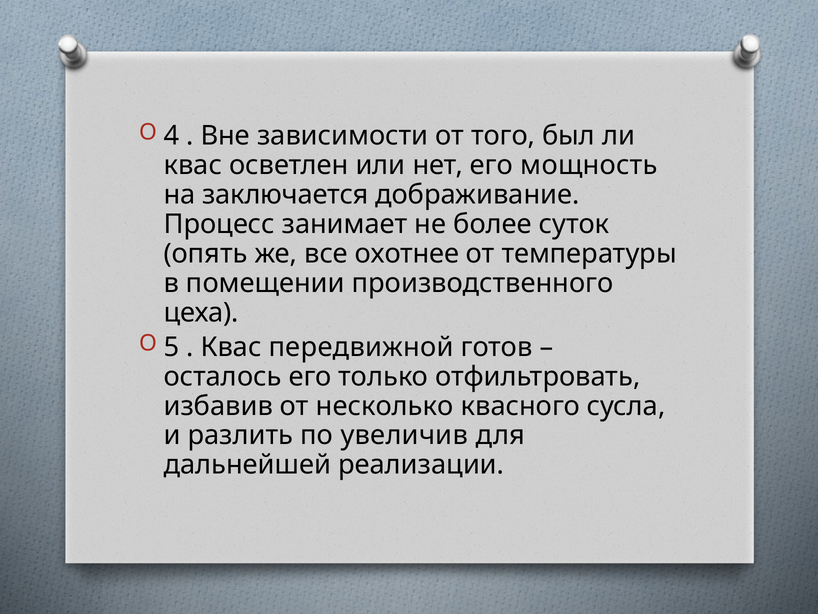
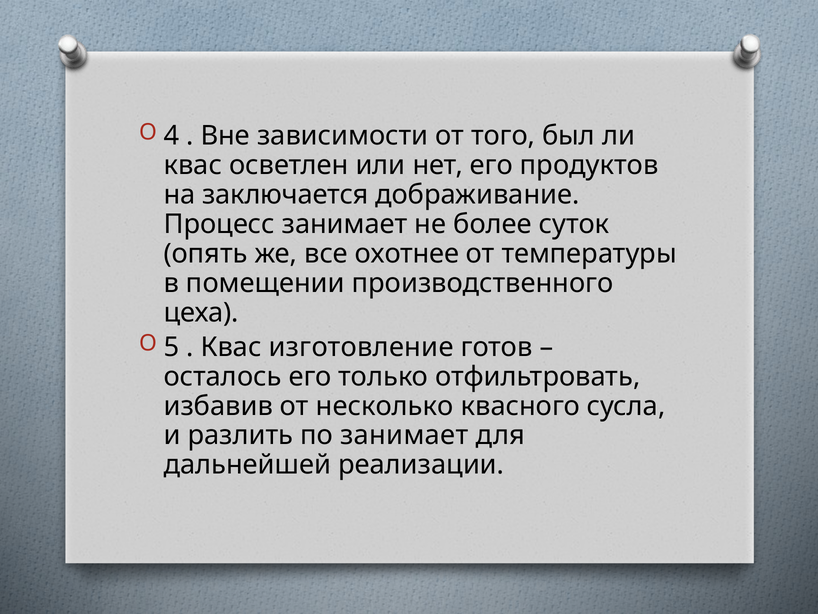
мощность: мощность -> продуктов (589, 165)
передвижной: передвижной -> изготовление (361, 347)
по увеличив: увеличив -> занимает (404, 435)
